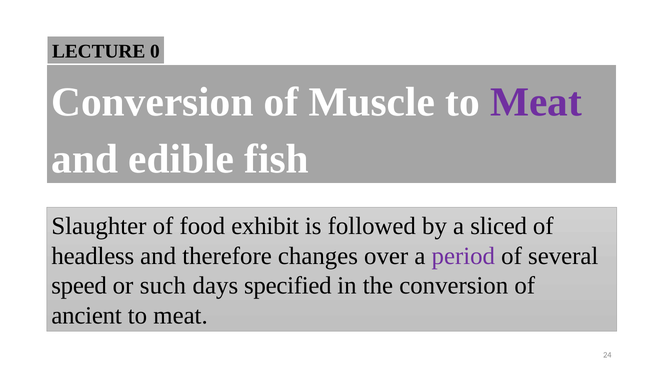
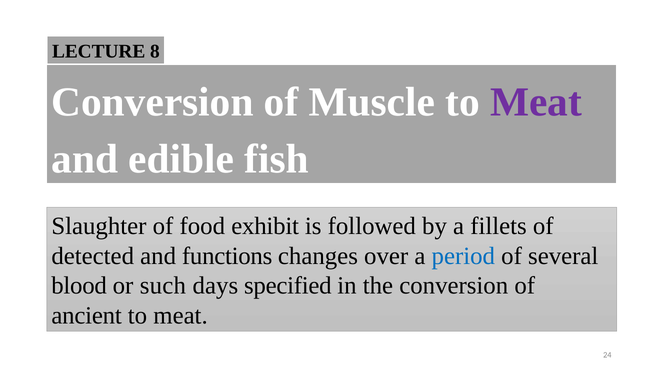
0: 0 -> 8 (155, 52)
sliced: sliced -> fillets (499, 226)
headless: headless -> detected (93, 256)
therefore: therefore -> functions (227, 256)
period colour: purple -> blue (463, 256)
speed: speed -> blood (79, 286)
